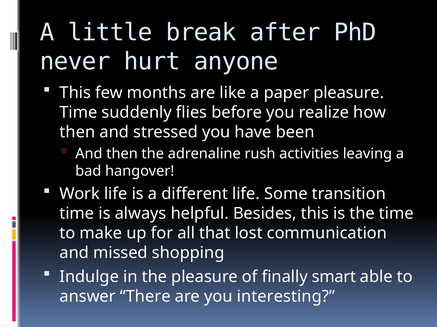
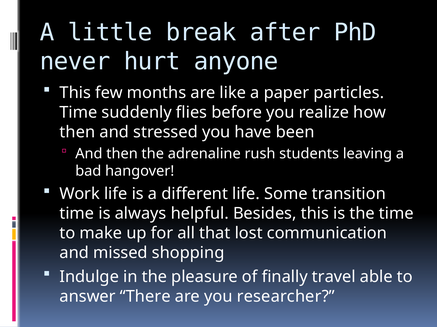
paper pleasure: pleasure -> particles (349, 93)
activities: activities -> students (309, 154)
smart: smart -> travel (334, 277)
interesting: interesting -> researcher (286, 297)
